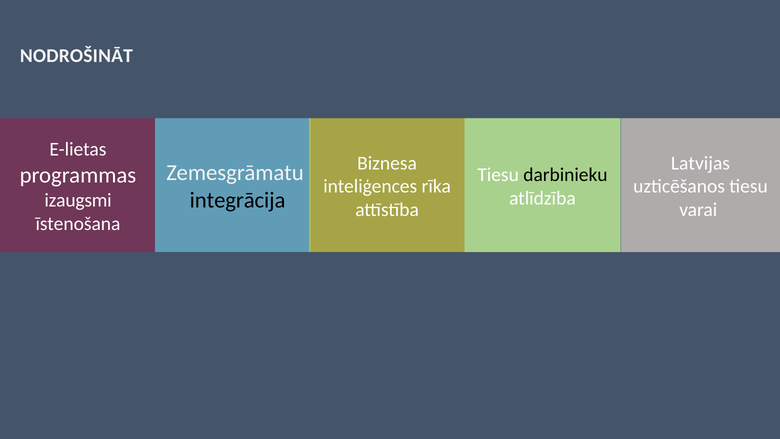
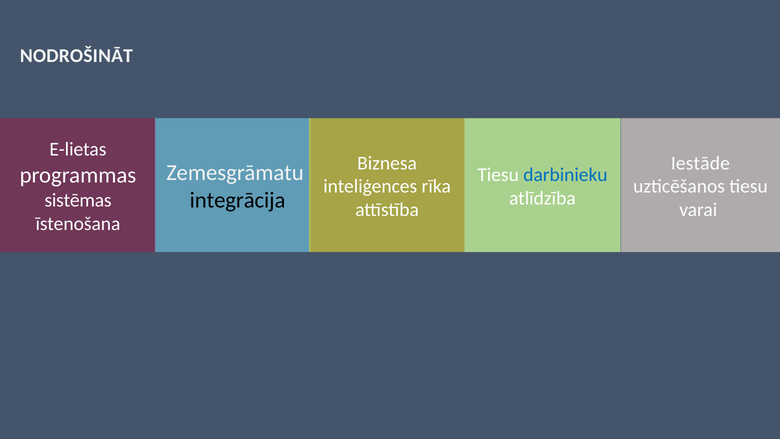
Latvijas: Latvijas -> Iestāde (700, 163)
darbinieku colour: black -> blue (565, 175)
izaugsmi: izaugsmi -> sistēmas (78, 200)
